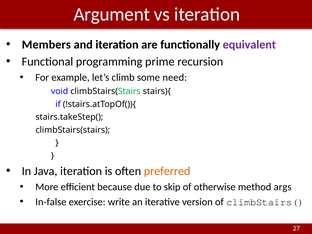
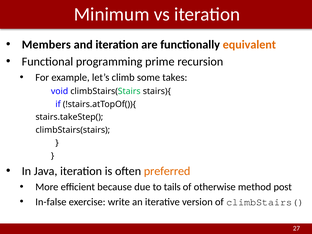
Argument: Argument -> Minimum (112, 14)
equivalent colour: purple -> orange (249, 45)
need: need -> takes (175, 77)
skip: skip -> tails (172, 187)
args: args -> post (283, 187)
